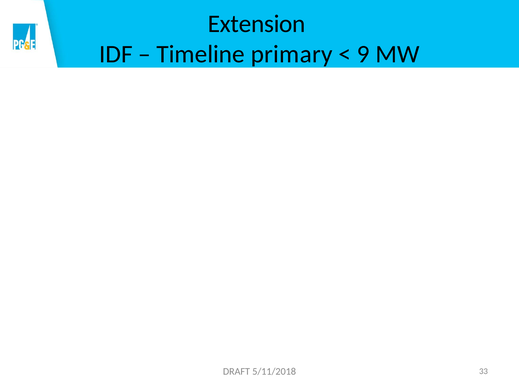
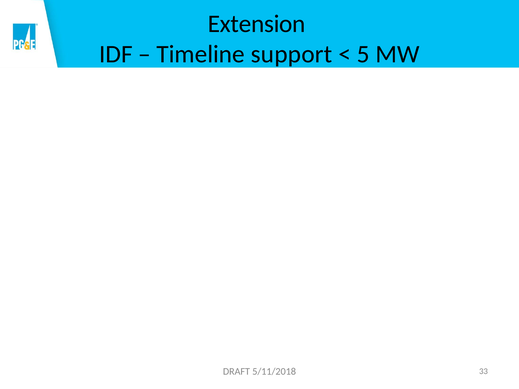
primary: primary -> support (292, 54)
9: 9 -> 5 (363, 54)
